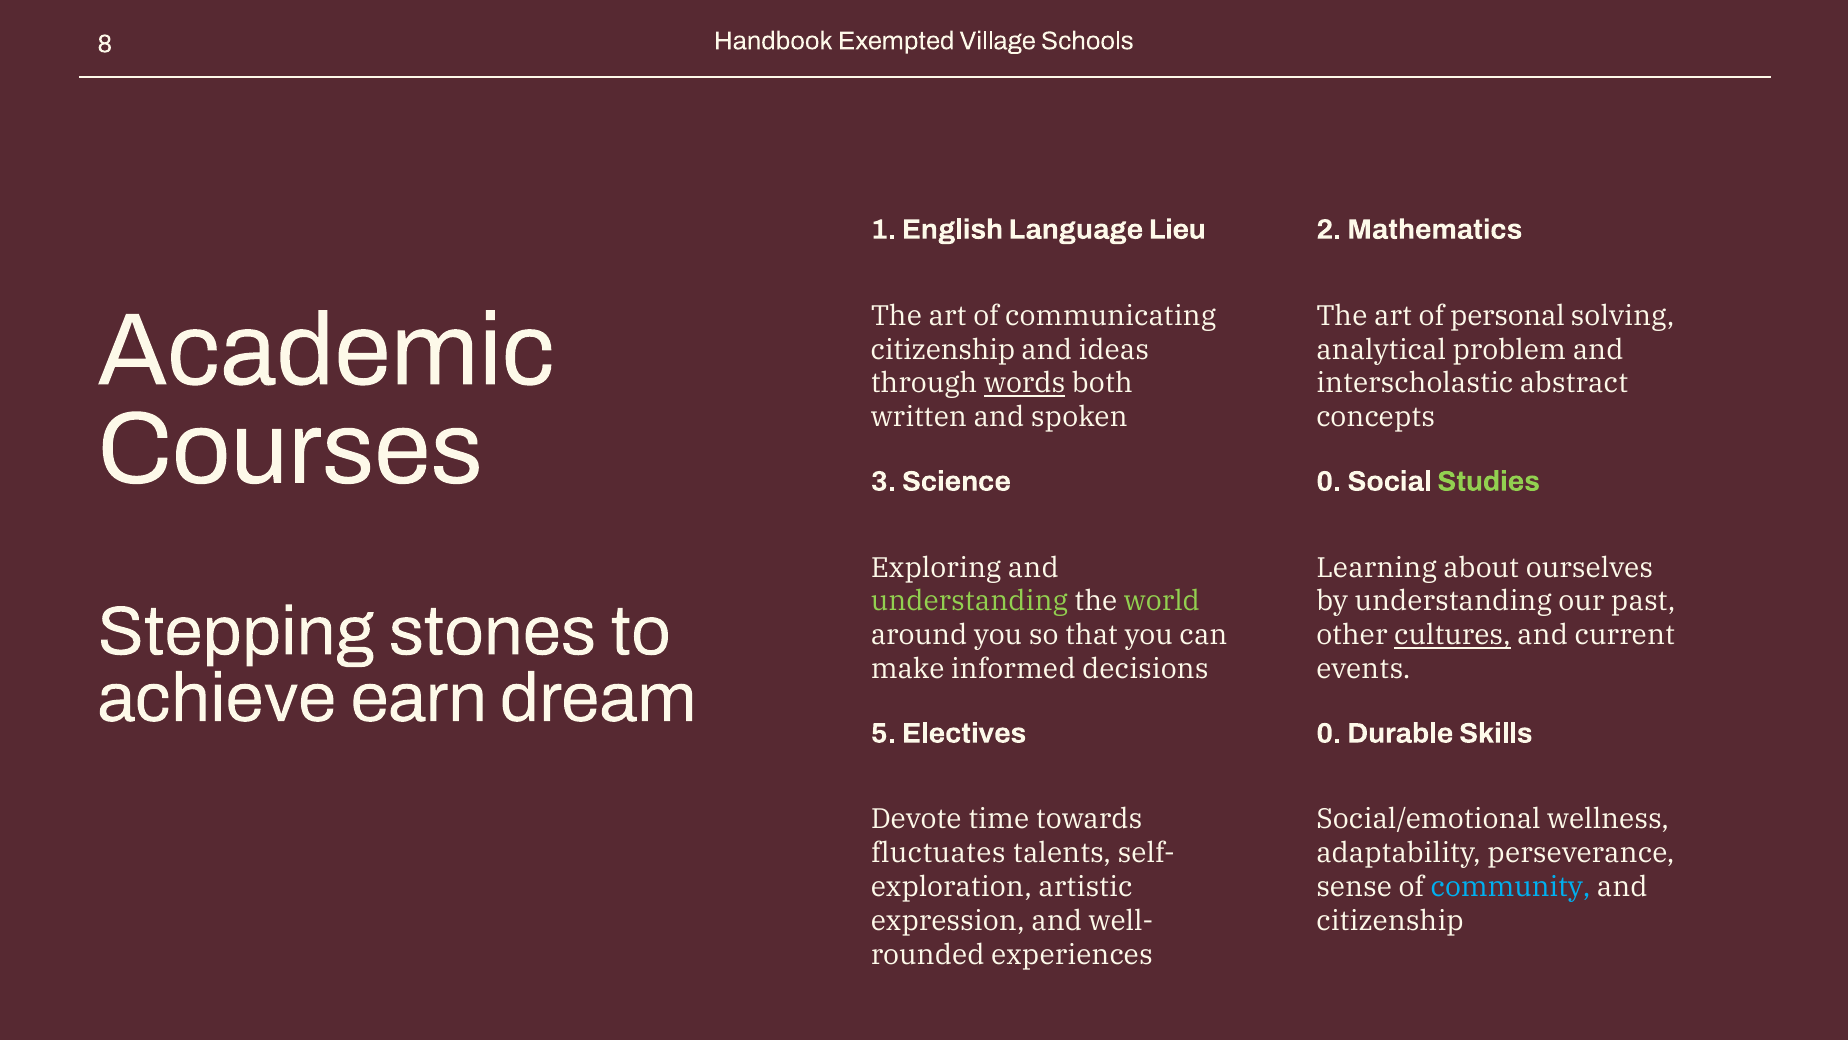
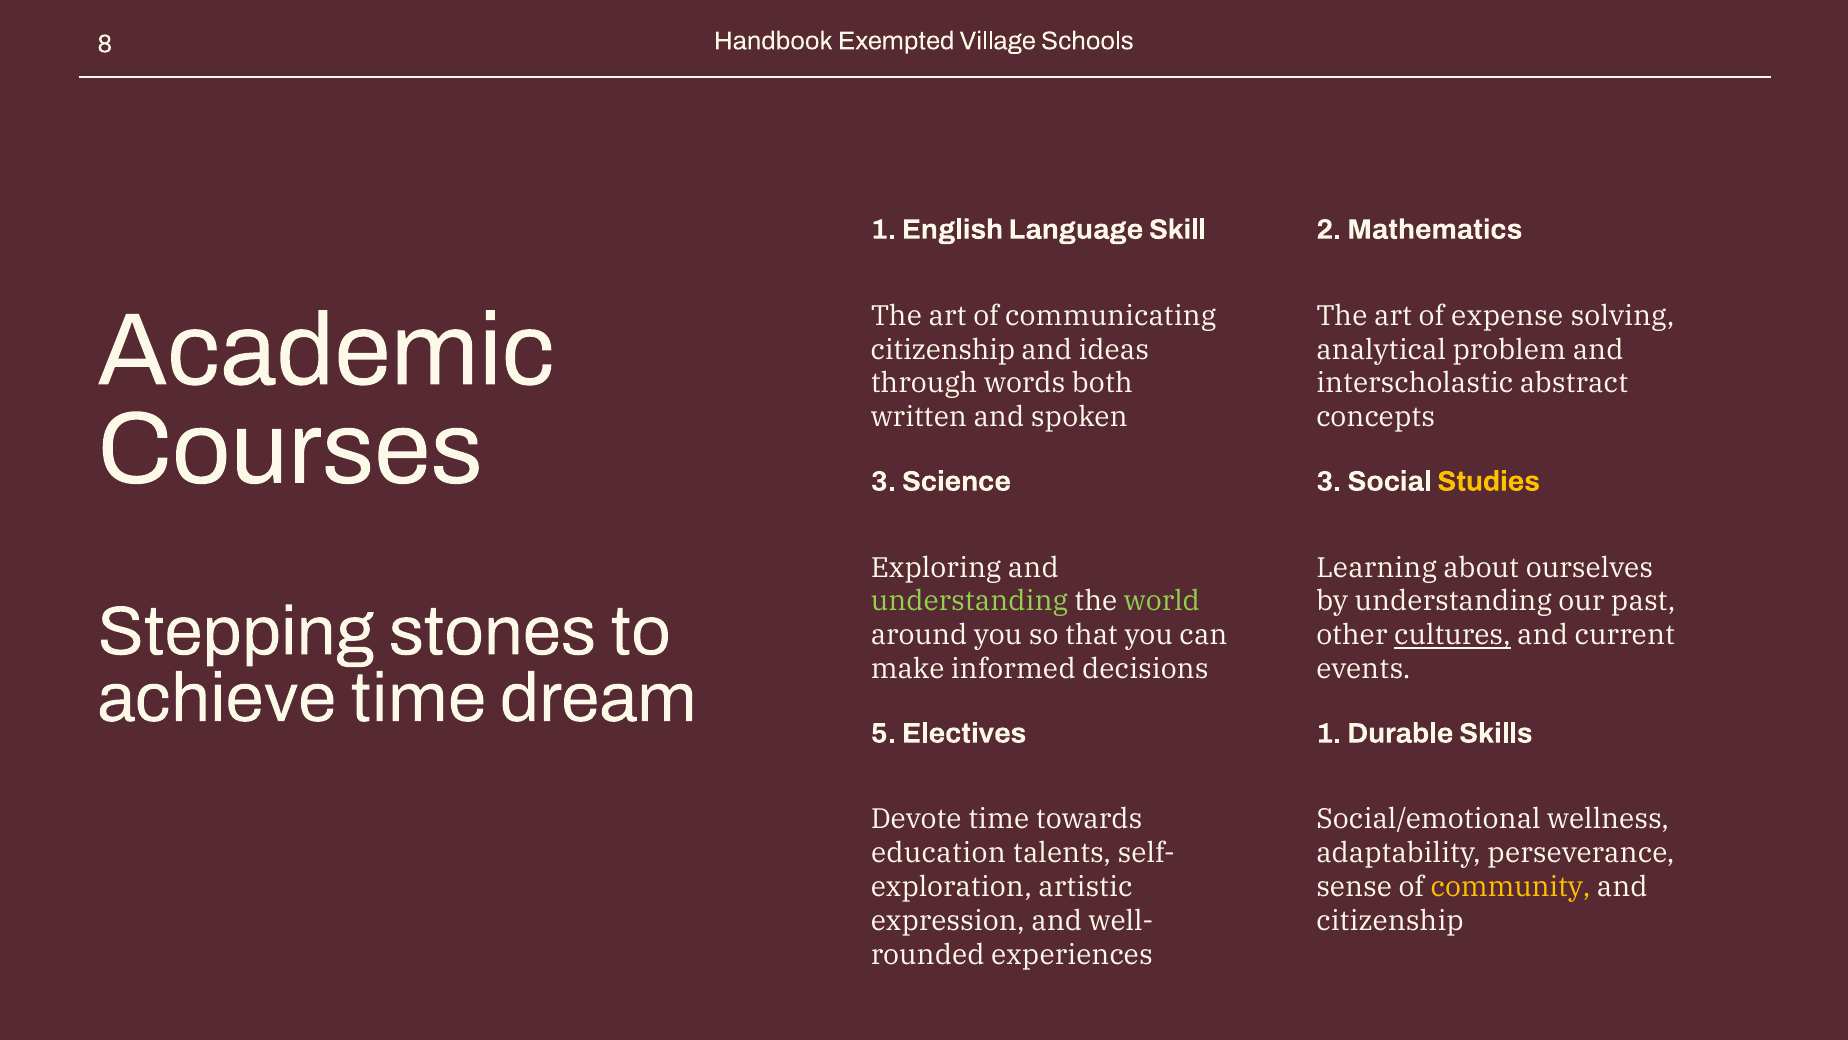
Lieu: Lieu -> Skill (1177, 229)
personal: personal -> expense (1507, 316)
words underline: present -> none (1025, 383)
Science 0: 0 -> 3 (1329, 481)
Studies colour: light green -> yellow (1489, 481)
achieve earn: earn -> time (418, 698)
Electives 0: 0 -> 1 (1329, 733)
fluctuates: fluctuates -> education (938, 853)
community colour: light blue -> yellow (1511, 887)
